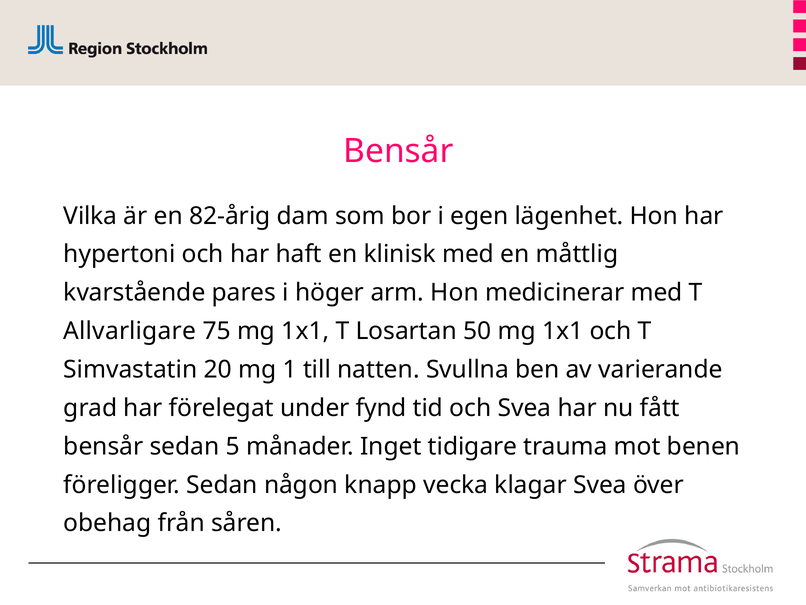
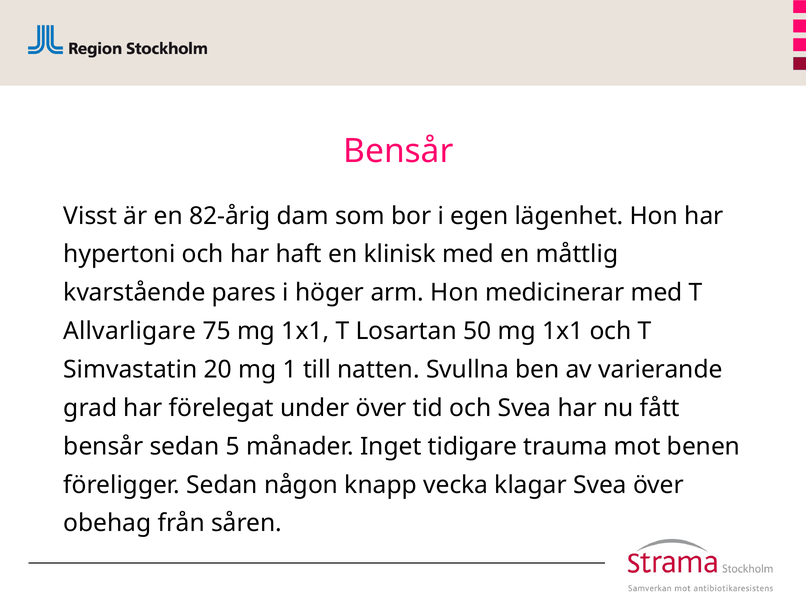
Vilka: Vilka -> Visst (90, 216)
under fynd: fynd -> över (381, 408)
